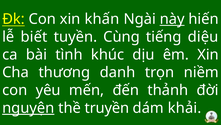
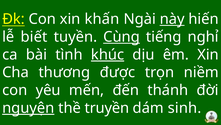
Cùng underline: none -> present (122, 37)
diệu: diệu -> nghỉ (203, 37)
khúc underline: none -> present (108, 54)
danh: danh -> được (117, 72)
thảnh: thảnh -> thánh (168, 90)
khải: khải -> sinh (185, 107)
